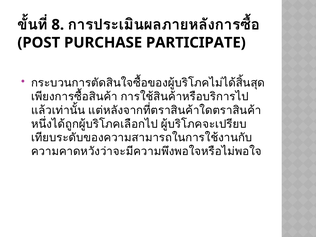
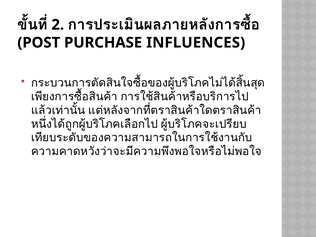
8: 8 -> 2 (58, 25)
PARTICIPATE: PARTICIPATE -> INFLUENCES (196, 43)
